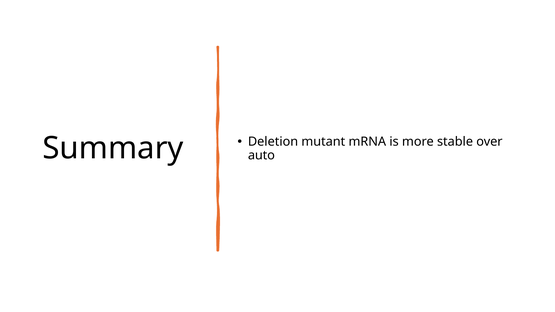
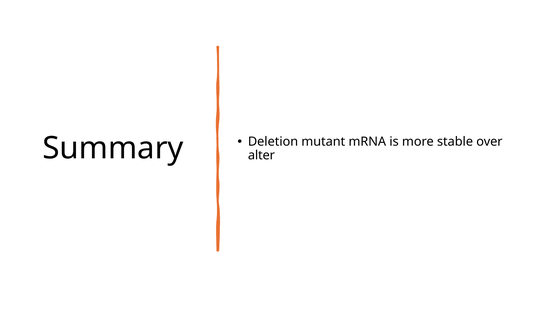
auto: auto -> alter (261, 156)
